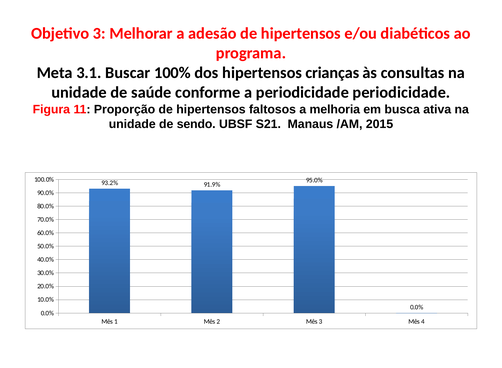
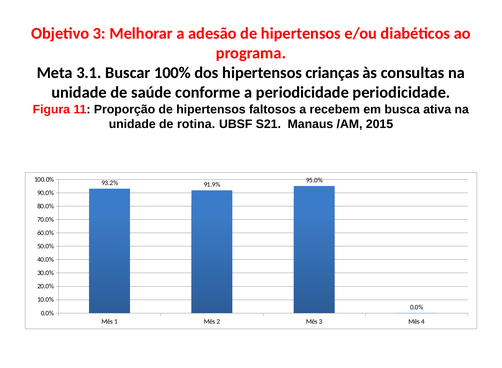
melhoria: melhoria -> recebem (335, 109)
sendo: sendo -> rotina (196, 124)
